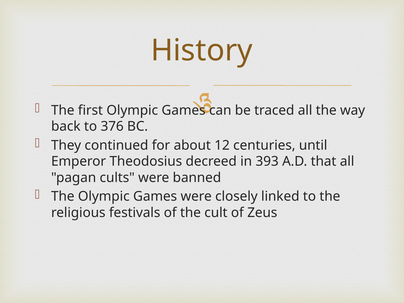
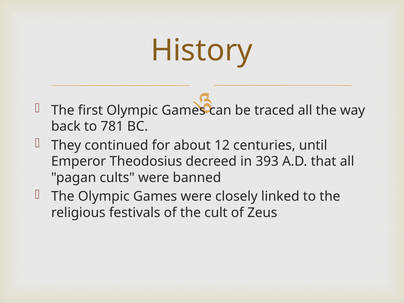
376: 376 -> 781 (112, 127)
